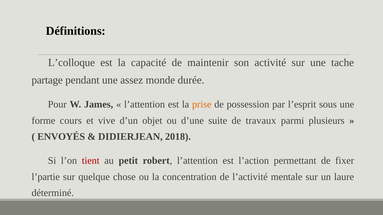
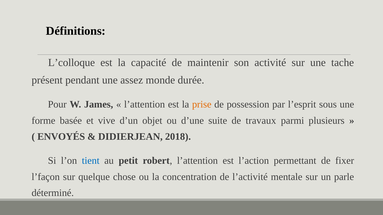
partage: partage -> présent (47, 80)
cours: cours -> basée (71, 121)
tient colour: red -> blue (91, 161)
l’partie: l’partie -> l’façon (46, 177)
laure: laure -> parle (344, 177)
